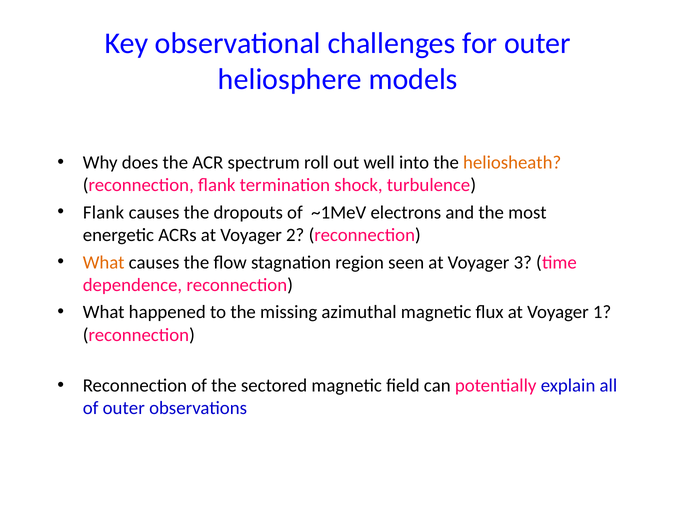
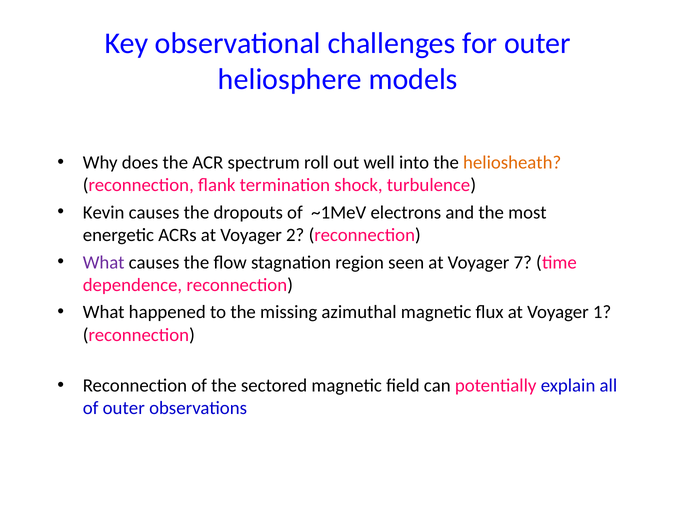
Flank: Flank -> Kevin (104, 212)
What colour: orange -> purple (104, 262)
3: 3 -> 7 (523, 262)
